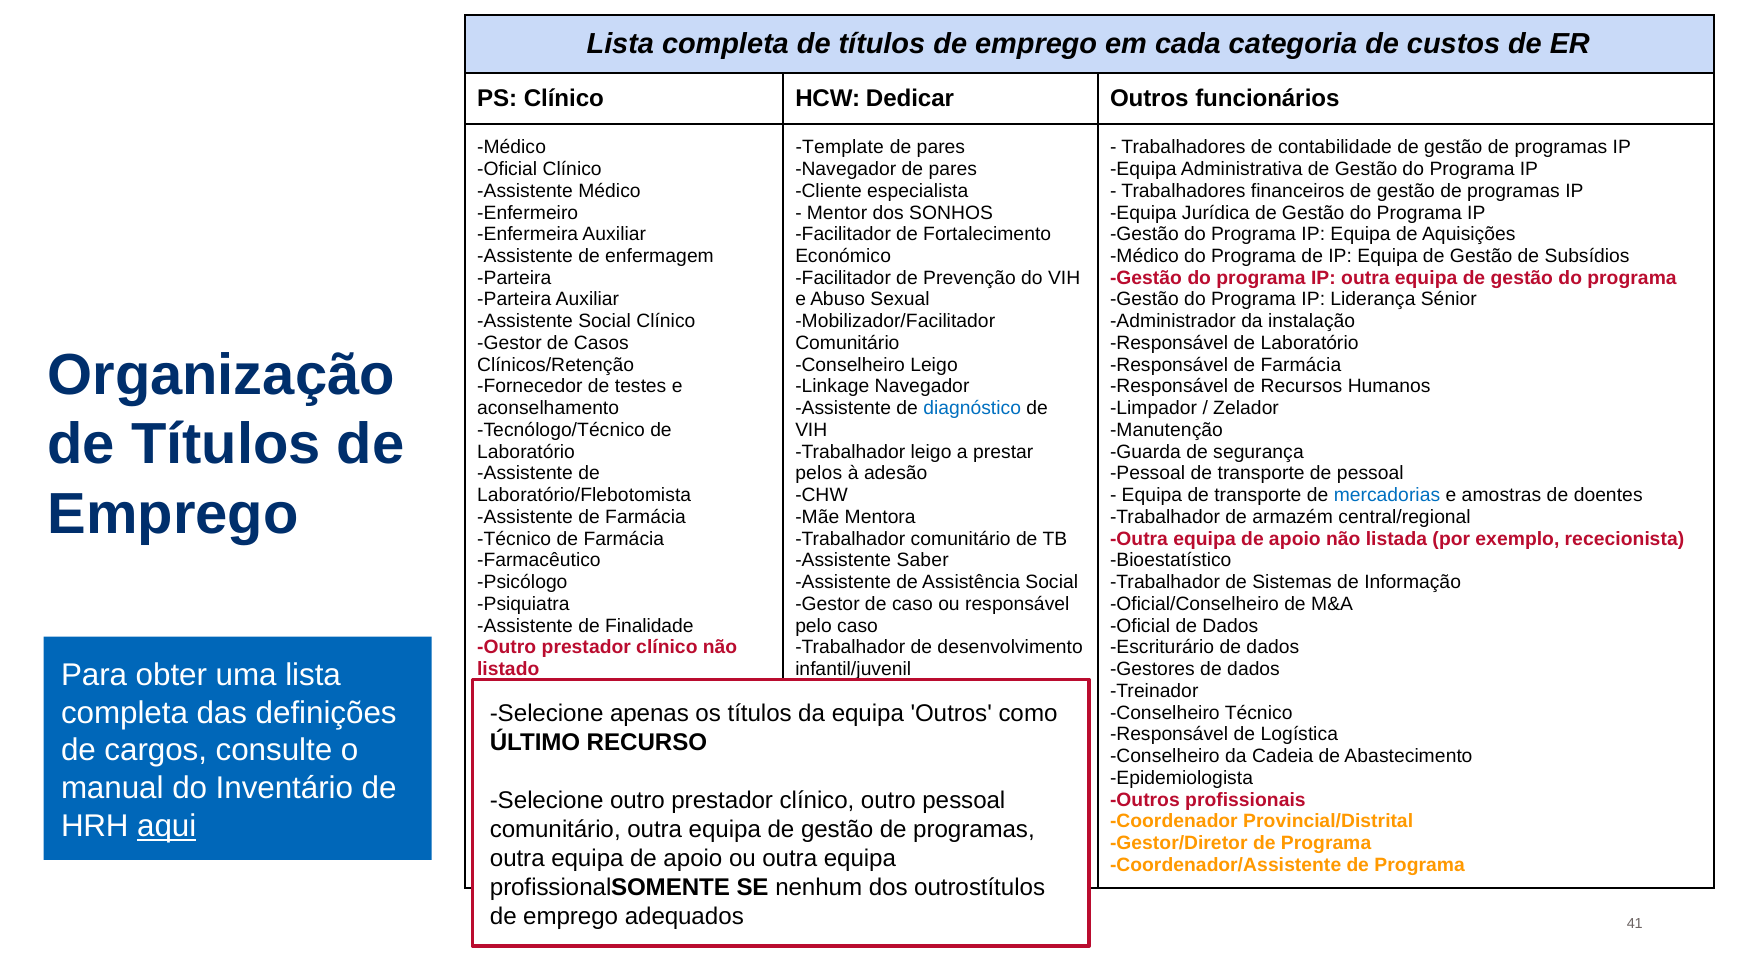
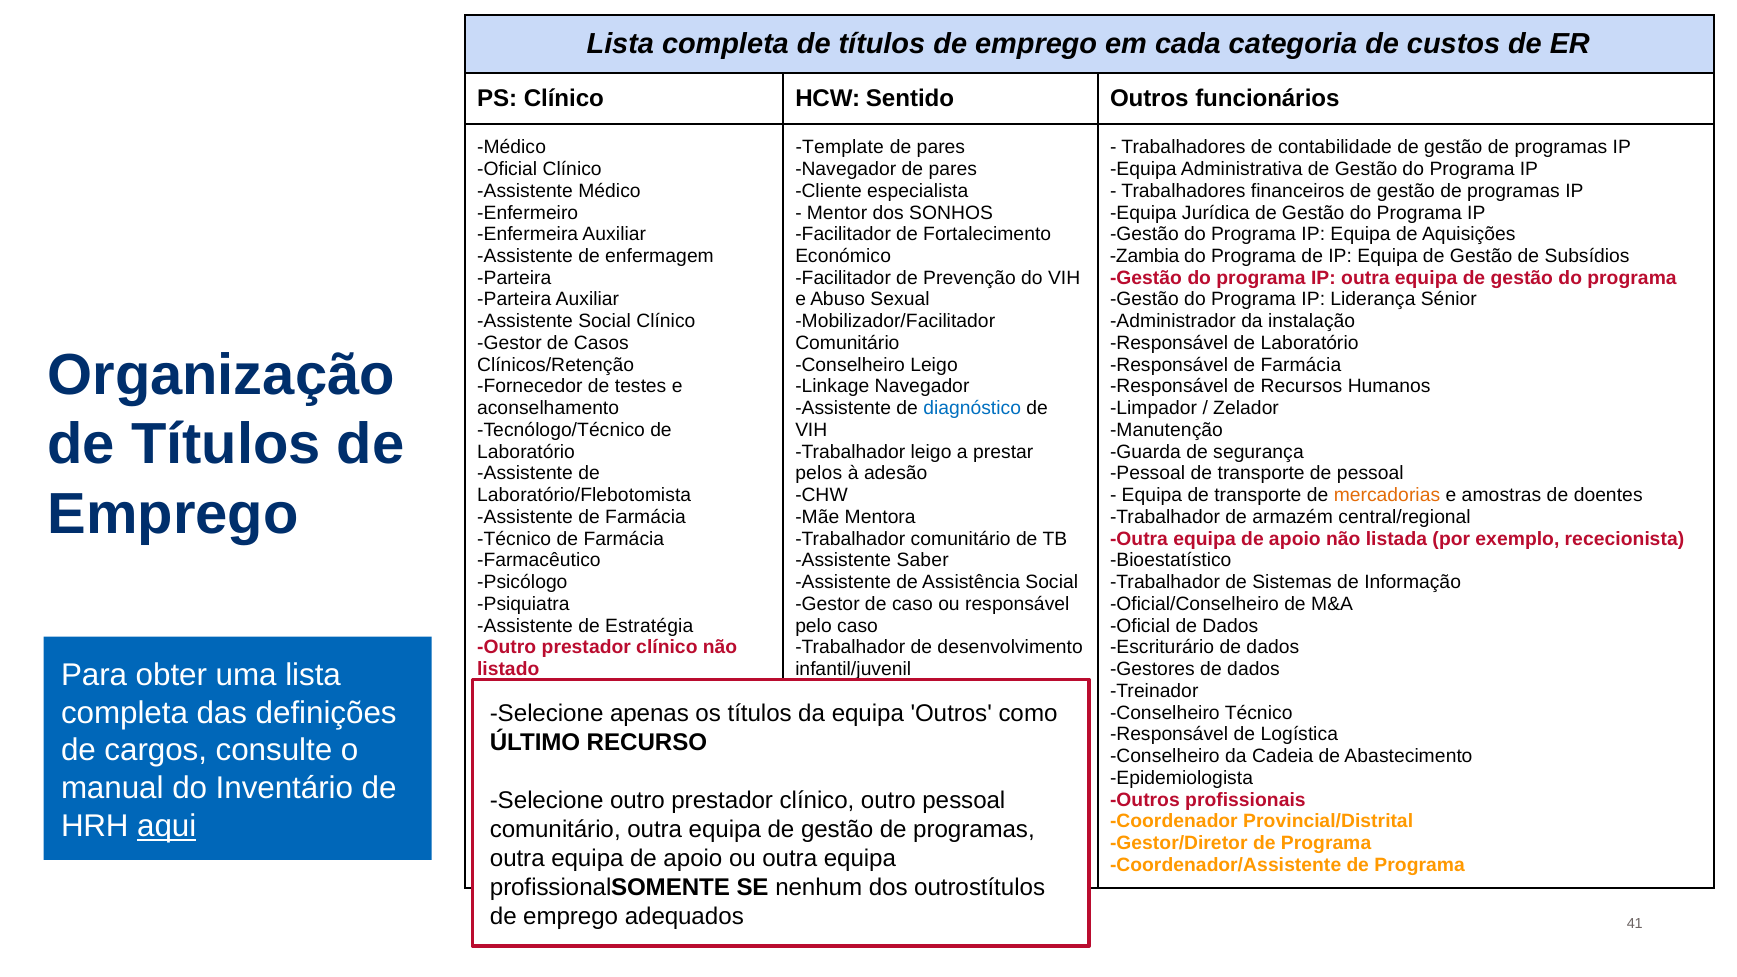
Dedicar: Dedicar -> Sentido (910, 99)
Médico: Médico -> Zambia (1145, 256)
mercadorias colour: blue -> orange (1387, 495)
Finalidade: Finalidade -> Estratégia (649, 626)
